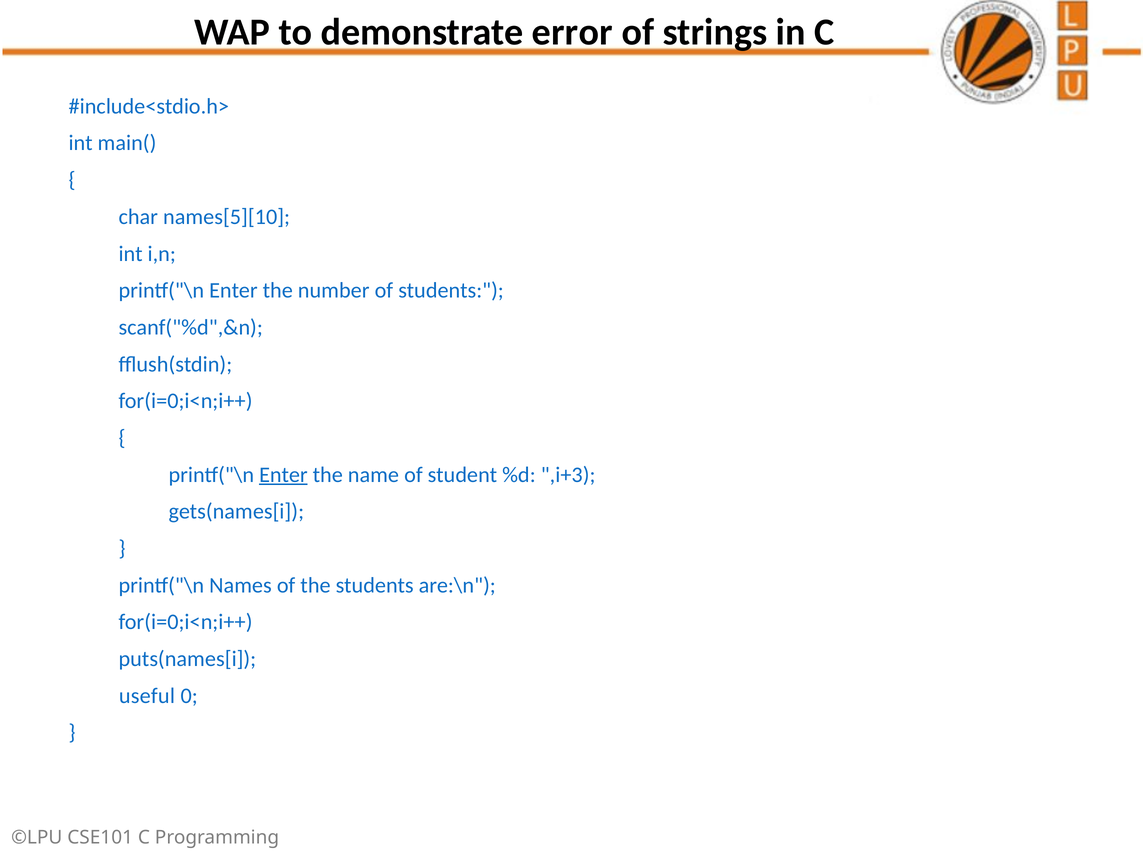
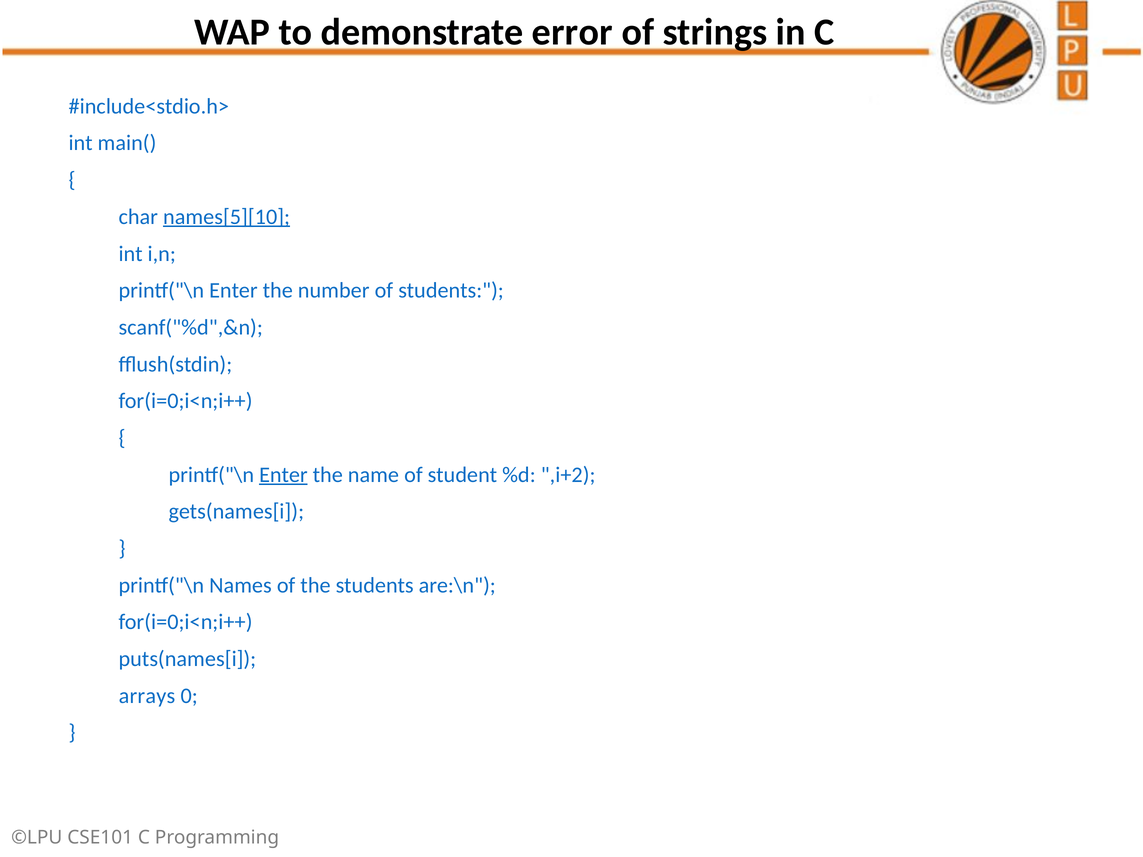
names[5][10 underline: none -> present (227, 217)
,i+3: ,i+3 -> ,i+2 (568, 475)
useful: useful -> arrays (147, 696)
